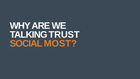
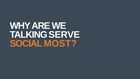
TRUST: TRUST -> SERVE (64, 35)
